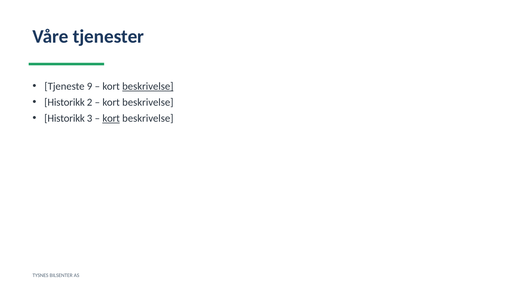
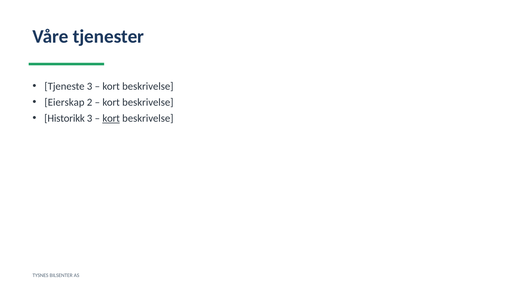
Tjeneste 9: 9 -> 3 (90, 87)
beskrivelse underline: present -> none (148, 87)
Historikk: Historikk -> Eierskap (64, 103)
